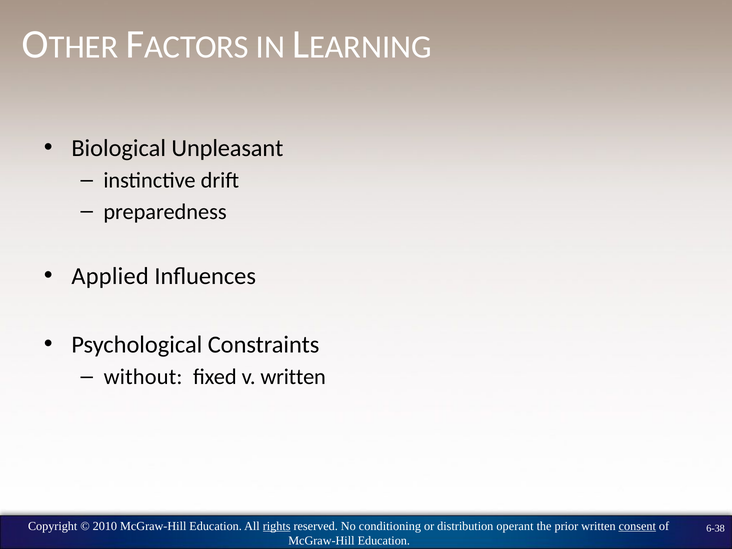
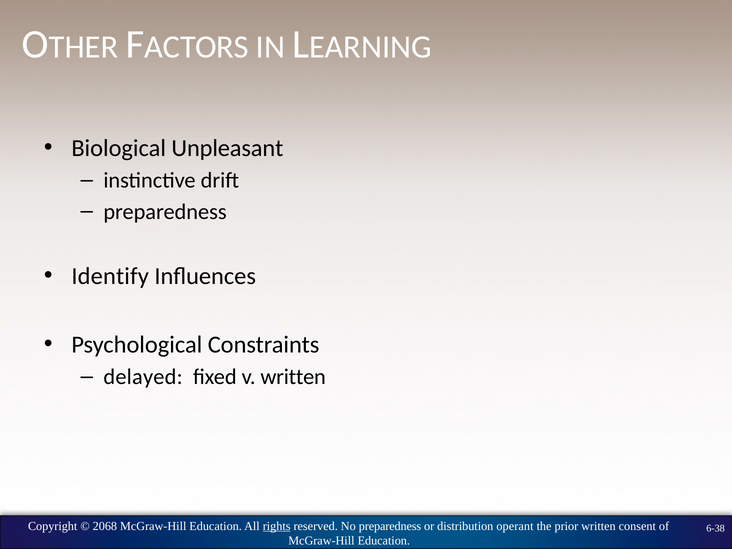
Applied: Applied -> Identify (110, 276)
without: without -> delayed (143, 377)
2010: 2010 -> 2068 (105, 526)
No conditioning: conditioning -> preparedness (390, 526)
consent underline: present -> none (637, 526)
